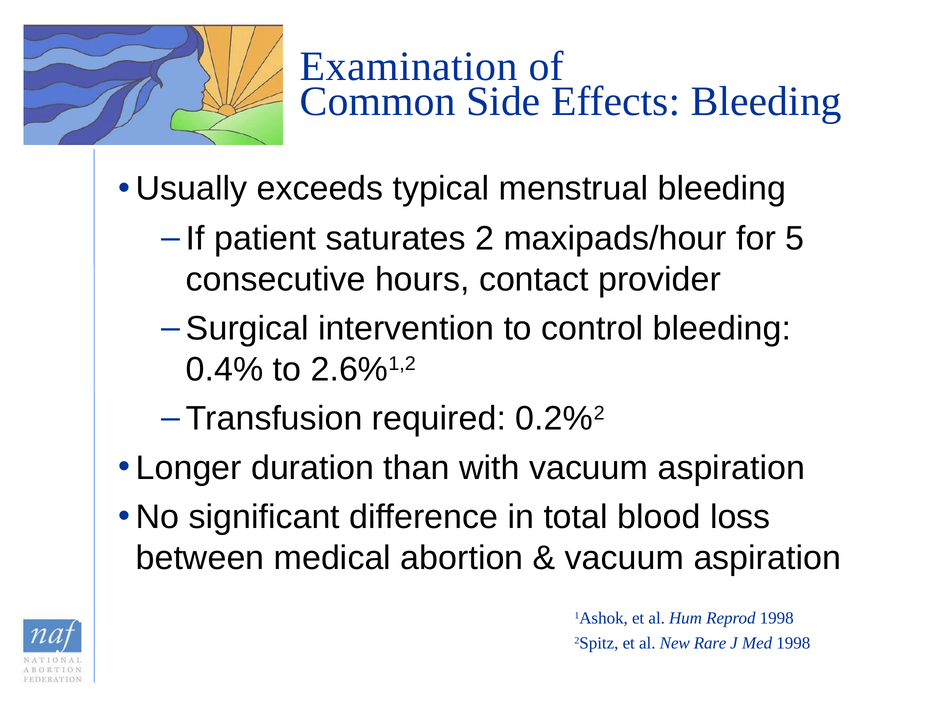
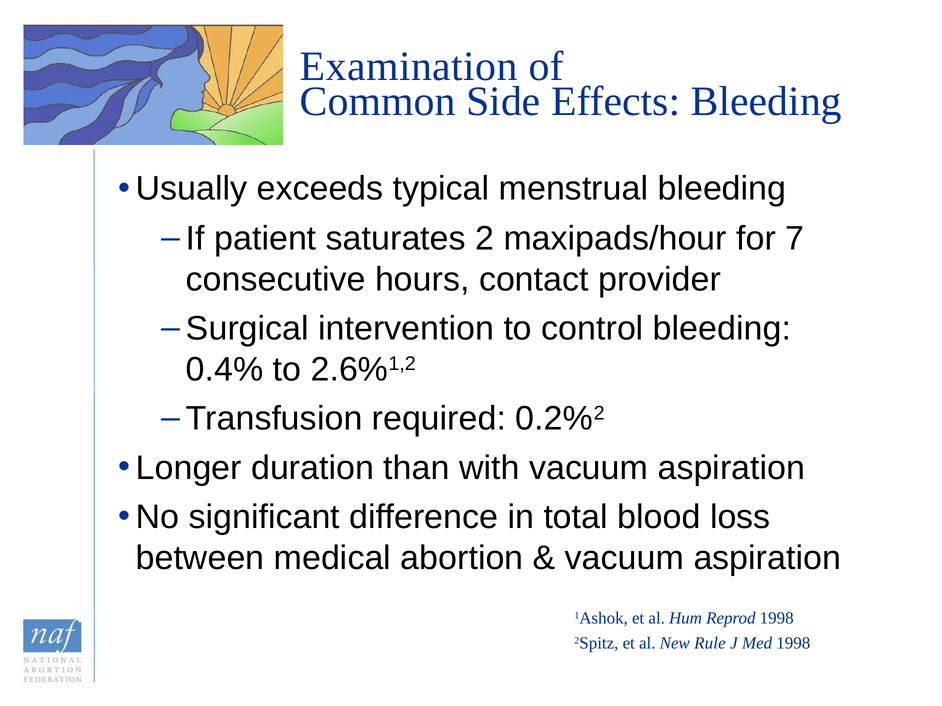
5: 5 -> 7 (795, 239)
Rare: Rare -> Rule (710, 644)
